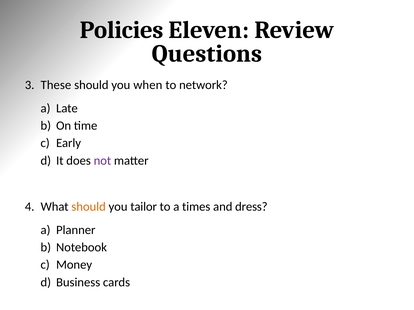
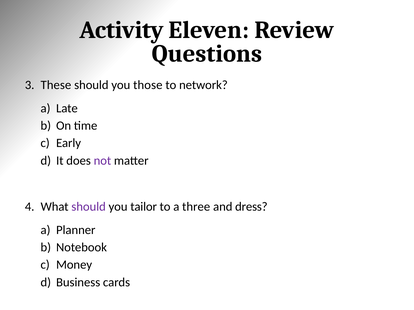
Policies: Policies -> Activity (122, 30)
when: when -> those (148, 85)
should colour: orange -> purple (89, 207)
times: times -> three (196, 207)
